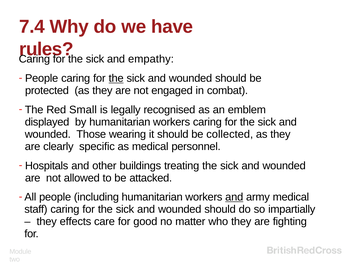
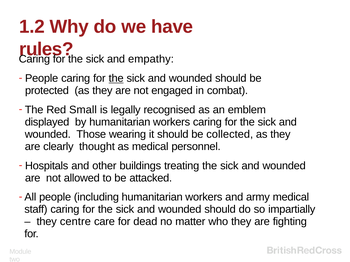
7.4: 7.4 -> 1.2 (32, 27)
specific: specific -> thought (97, 147)
and underline: present -> none (234, 197)
effects: effects -> centre (75, 222)
good: good -> dead (145, 222)
